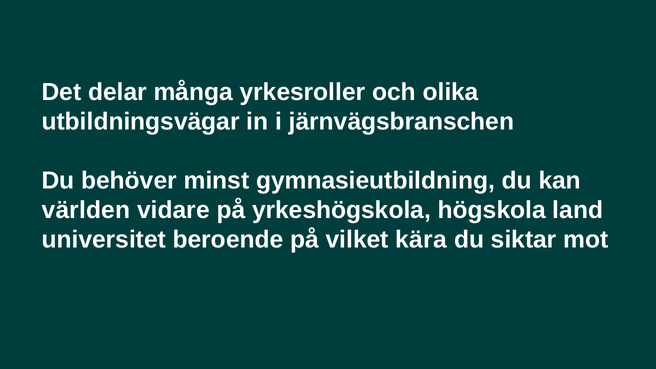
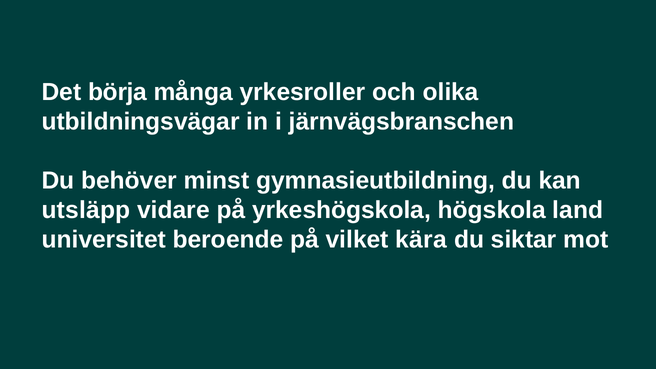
delar: delar -> börja (118, 92)
världen: världen -> utsläpp (86, 210)
